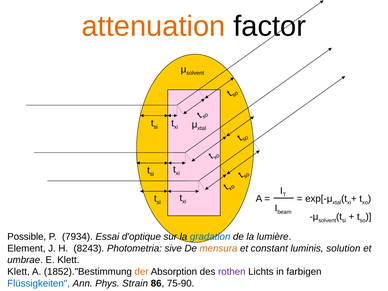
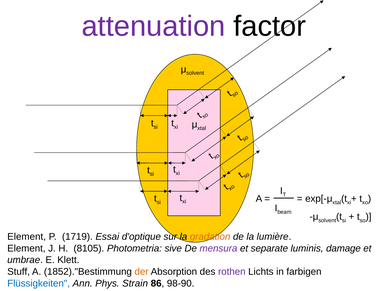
attenuation colour: orange -> purple (153, 26)
Possible: Possible -> Element (27, 237)
7934: 7934 -> 1719 (77, 237)
gradation colour: blue -> orange (210, 237)
8243: 8243 -> 8105 (89, 248)
mensura colour: orange -> purple (218, 248)
constant: constant -> separate (269, 248)
solution: solution -> damage (343, 248)
Klett: Klett -> Stuff (19, 272)
75-90: 75-90 -> 98-90 (181, 283)
